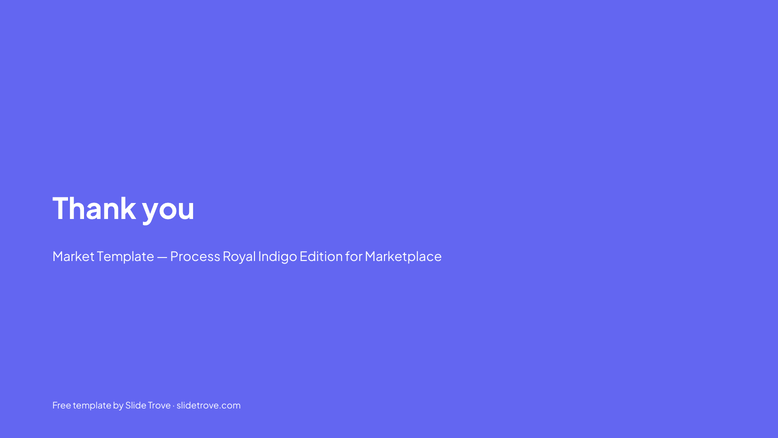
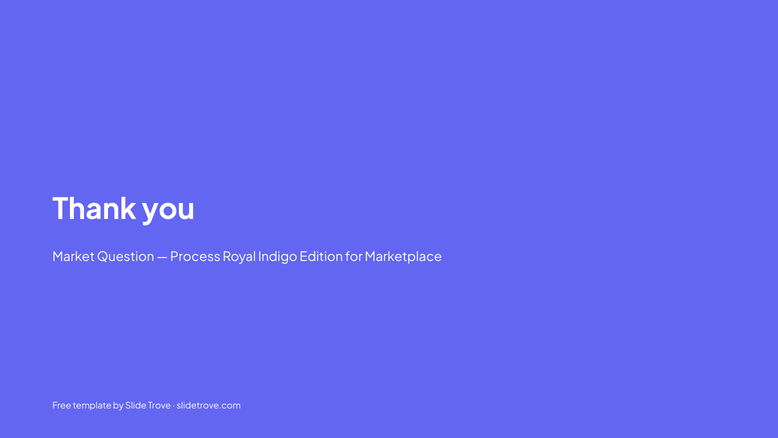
Market Template: Template -> Question (126, 257)
